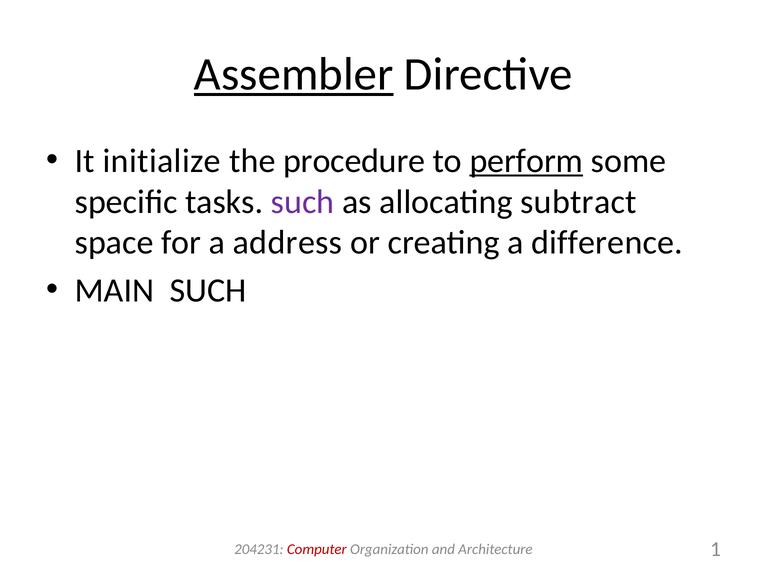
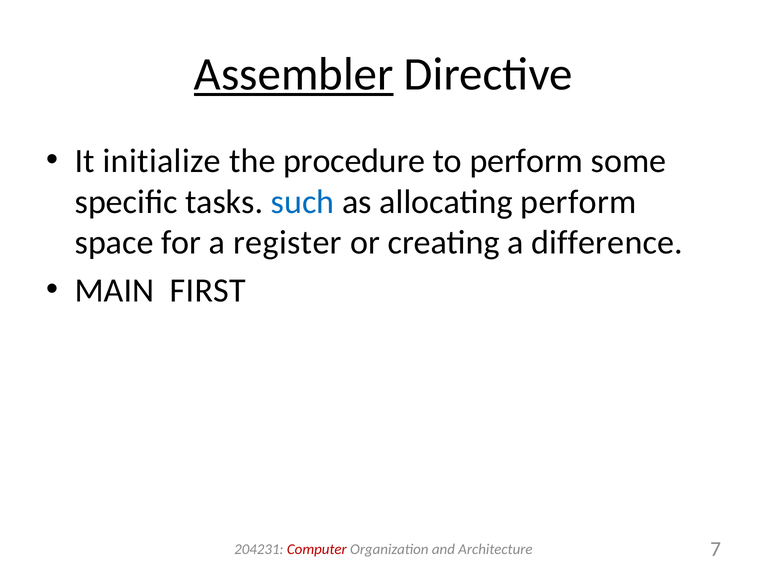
perform underline: present -> none (526, 161)
such colour: purple -> blue (303, 202)
allocating subtract: subtract -> perform (579, 202)
address: address -> register (287, 243)
MAIN SUCH: SUCH -> FIRST (208, 291)
1: 1 -> 7 (716, 550)
